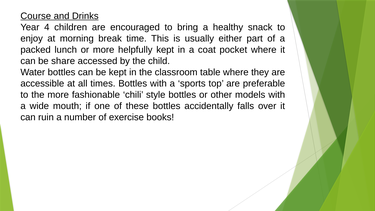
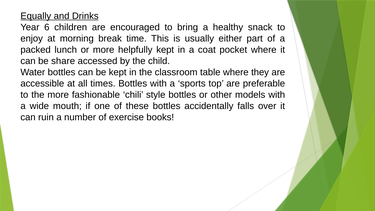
Course: Course -> Equally (36, 16)
4: 4 -> 6 (47, 27)
